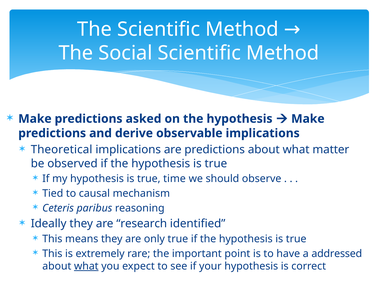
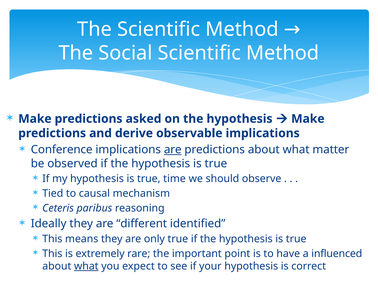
Theoretical: Theoretical -> Conference (62, 150)
are underline: none -> present (173, 150)
research: research -> different (142, 224)
addressed: addressed -> influenced (337, 254)
